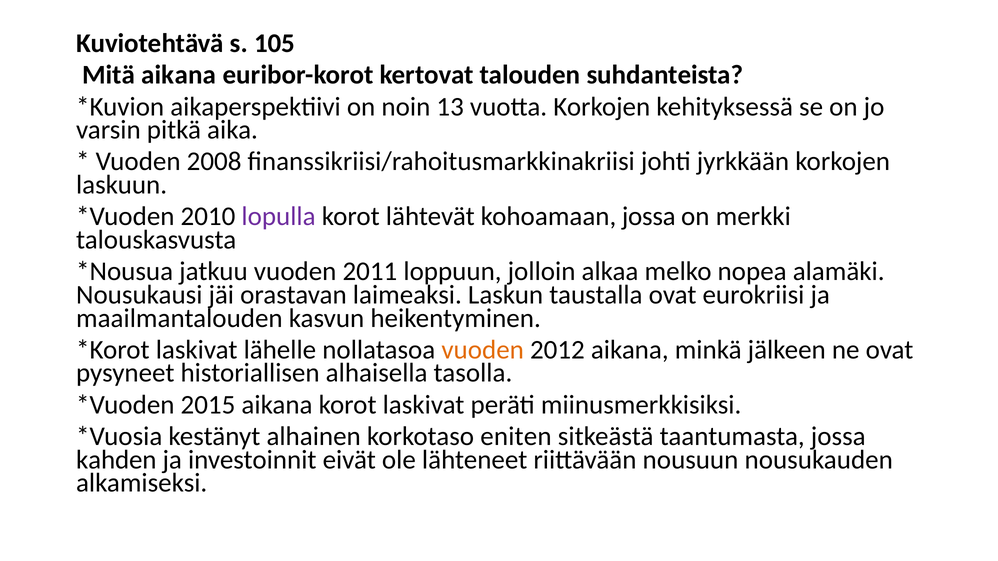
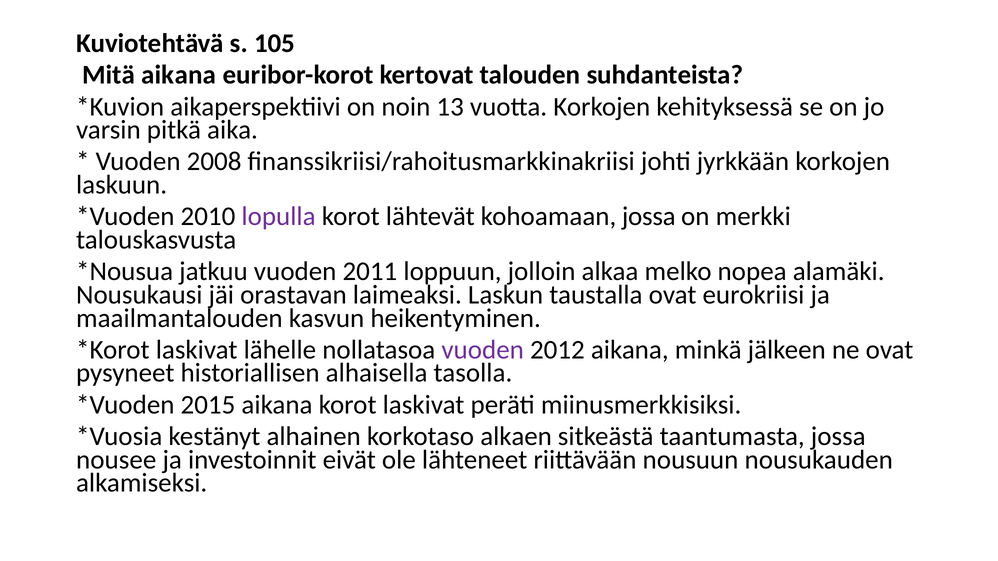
vuoden colour: orange -> purple (483, 350)
eniten: eniten -> alkaen (516, 437)
kahden: kahden -> nousee (116, 460)
